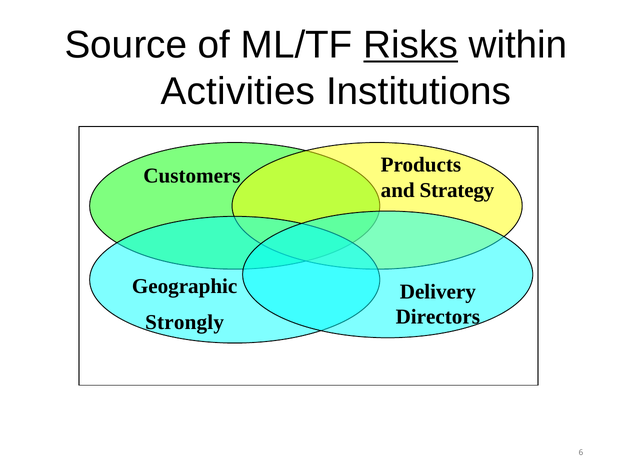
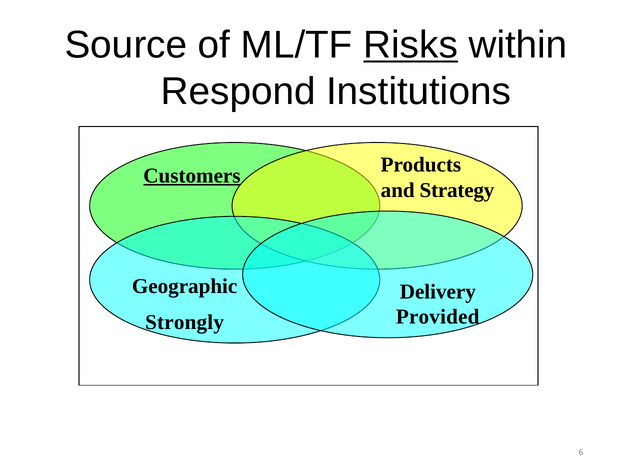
Activities: Activities -> Respond (238, 91)
Customers underline: none -> present (192, 175)
Directors: Directors -> Provided (438, 317)
